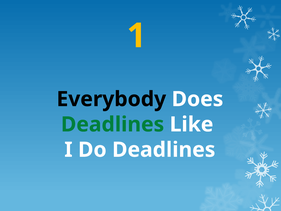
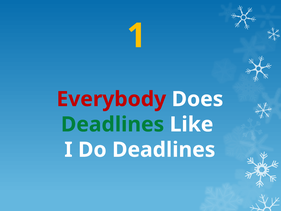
Everybody colour: black -> red (111, 99)
